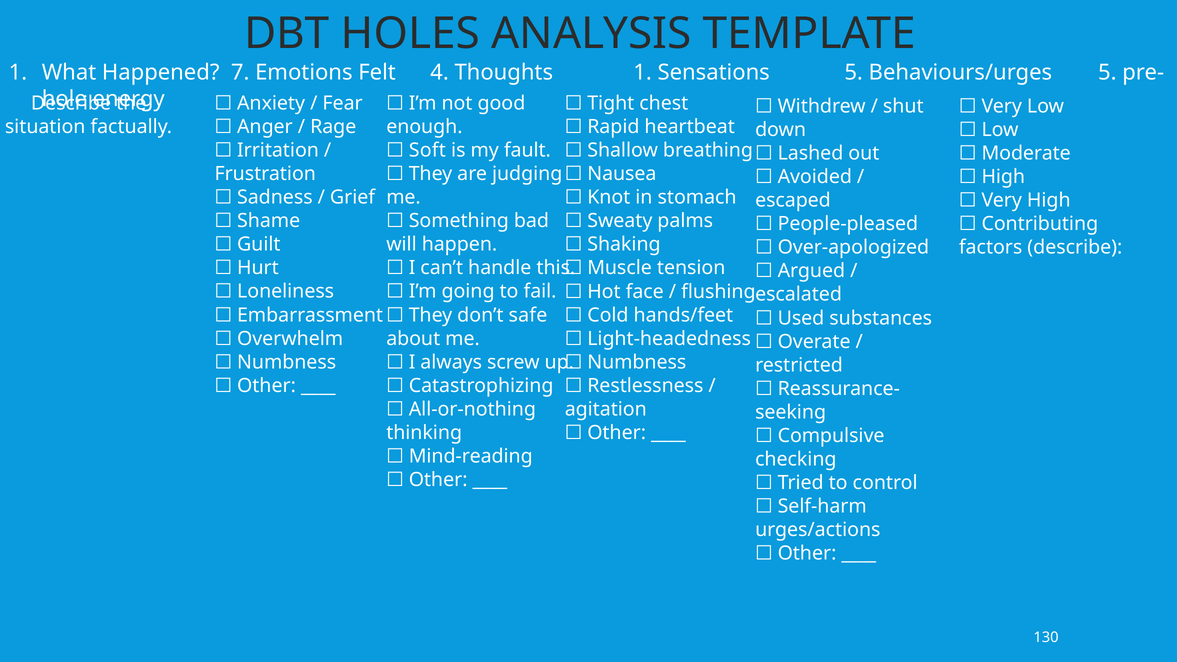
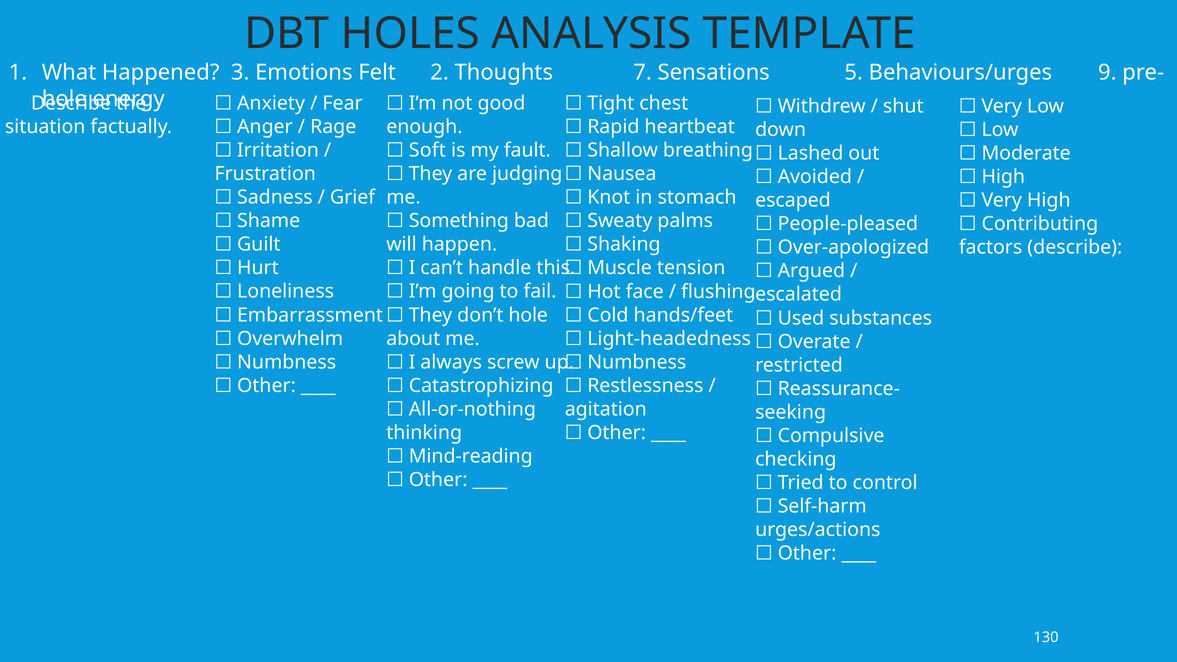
7: 7 -> 3 (240, 72)
4: 4 -> 2 (440, 72)
Thoughts 1: 1 -> 7 (643, 72)
Behaviours/urges 5: 5 -> 9 (1107, 72)
don’t safe: safe -> hole (528, 315)
